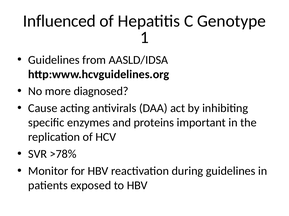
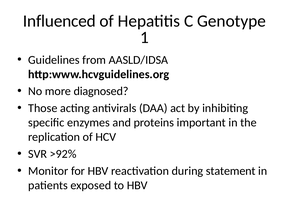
Cause: Cause -> Those (43, 109)
>78%: >78% -> >92% (63, 154)
during guidelines: guidelines -> statement (231, 172)
